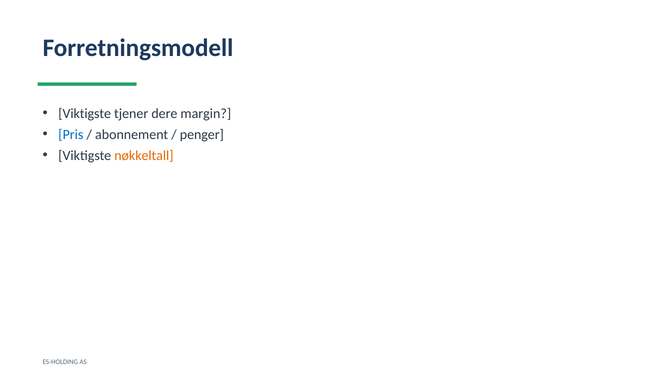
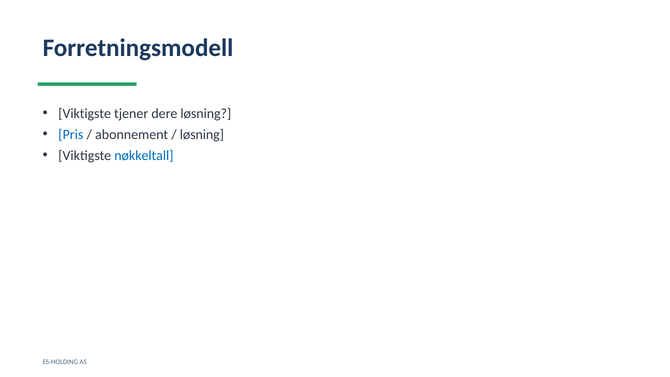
dere margin: margin -> løsning (206, 113)
penger: penger -> løsning (202, 134)
nøkkeltall colour: orange -> blue (144, 155)
